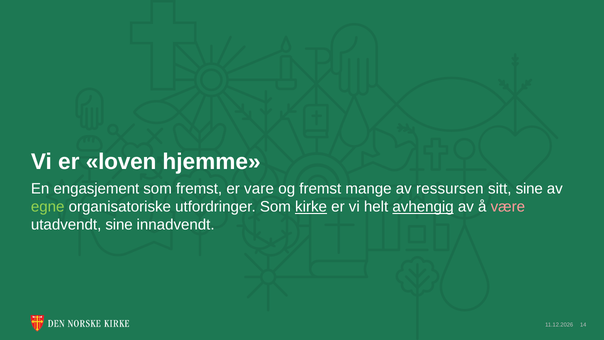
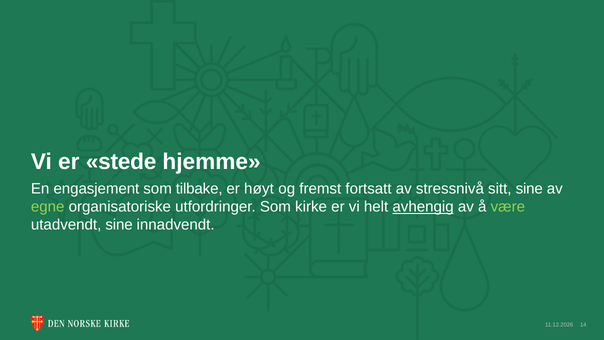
loven: loven -> stede (121, 161)
som fremst: fremst -> tilbake (199, 189)
vare: vare -> høyt (259, 189)
mange: mange -> fortsatt (369, 189)
ressursen: ressursen -> stressnivå (450, 189)
kirke underline: present -> none (311, 207)
være colour: pink -> light green (508, 207)
